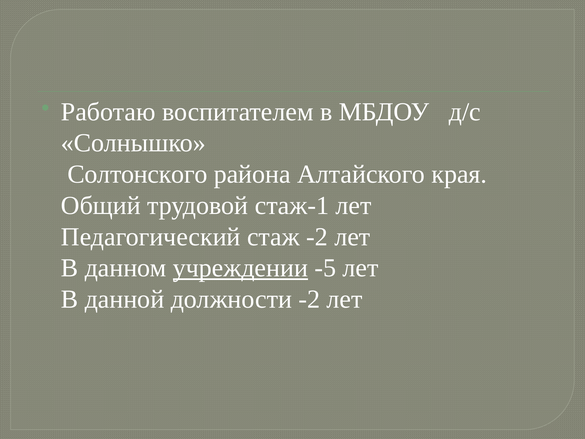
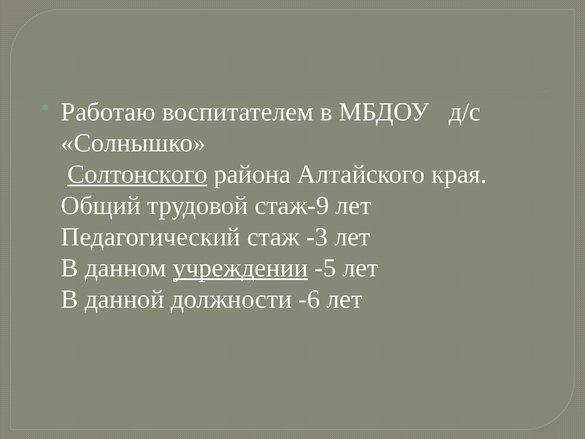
Солтонского underline: none -> present (137, 174)
стаж-1: стаж-1 -> стаж-9 (292, 205)
стаж -2: -2 -> -3 (317, 237)
должности -2: -2 -> -6 (309, 299)
